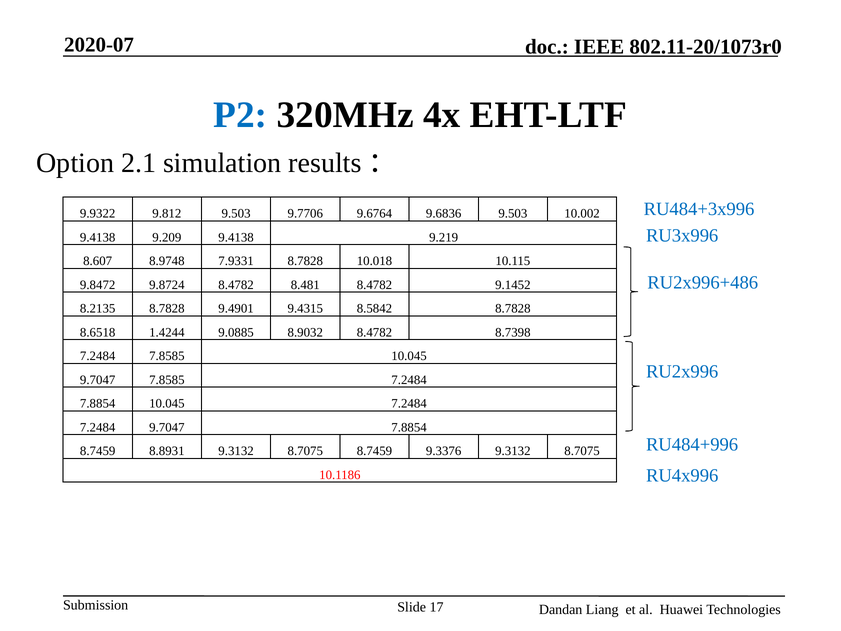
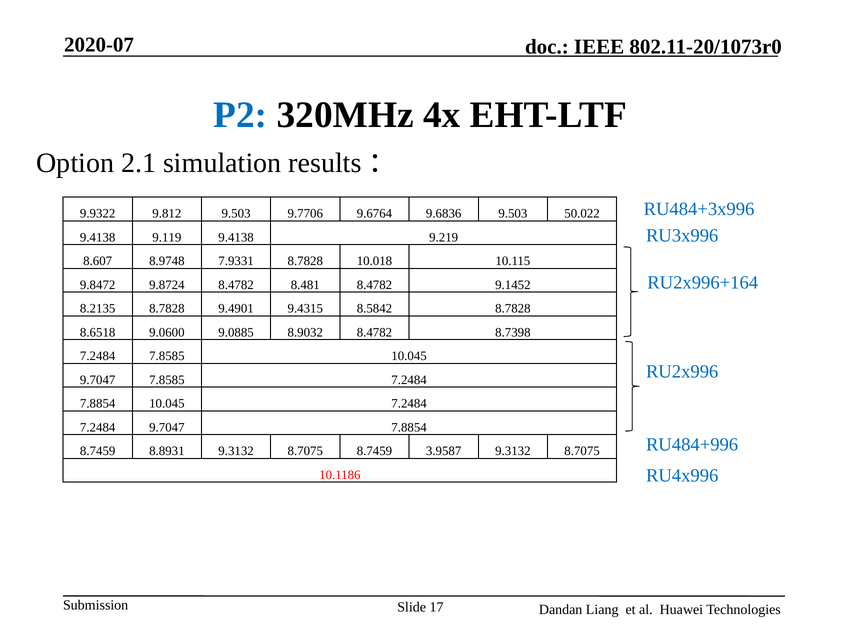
10.002: 10.002 -> 50.022 (582, 214)
9.209: 9.209 -> 9.119 (167, 237)
RU2x996+486: RU2x996+486 -> RU2x996+164 (703, 283)
1.4244: 1.4244 -> 9.0600 (167, 332)
9.3376: 9.3376 -> 3.9587 (444, 451)
